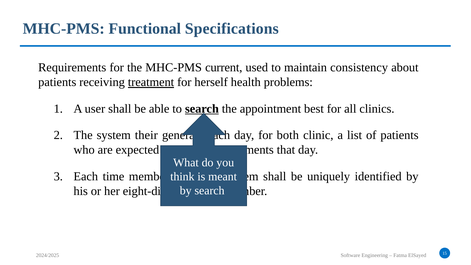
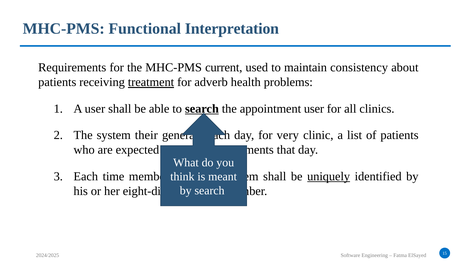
Specifications: Specifications -> Interpretation (232, 29)
herself: herself -> adverb (211, 82)
appointment best: best -> user (314, 109)
both: both -> very (288, 135)
uniquely underline: none -> present (329, 176)
